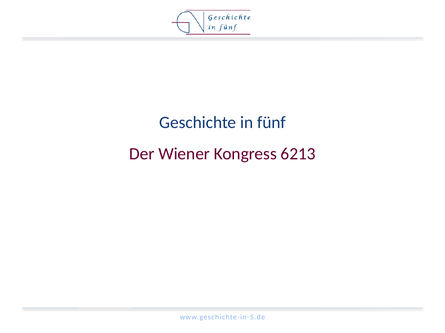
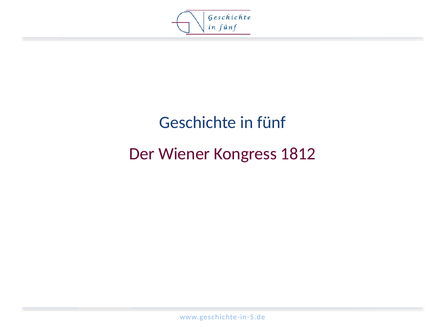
6213: 6213 -> 1812 (298, 154)
